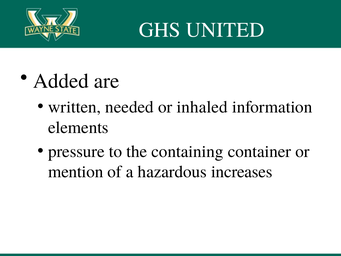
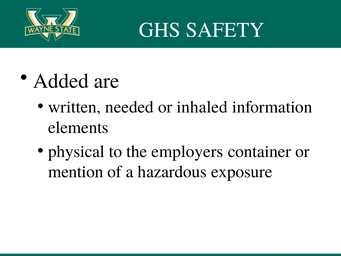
UNITED: UNITED -> SAFETY (225, 30)
pressure: pressure -> physical (76, 151)
containing: containing -> employers (187, 151)
increases: increases -> exposure (242, 172)
